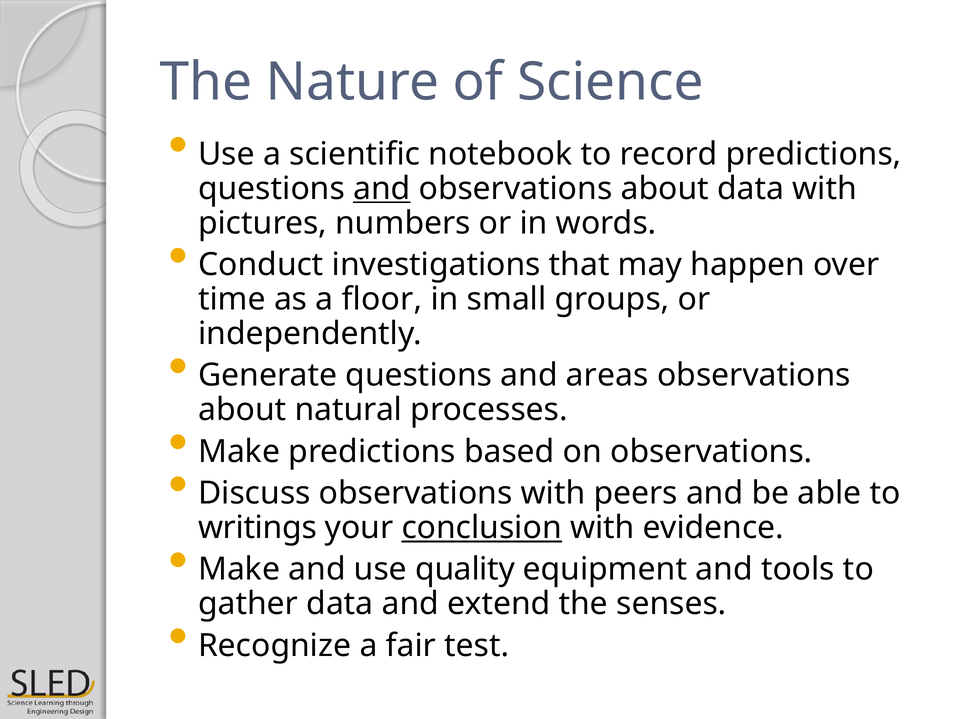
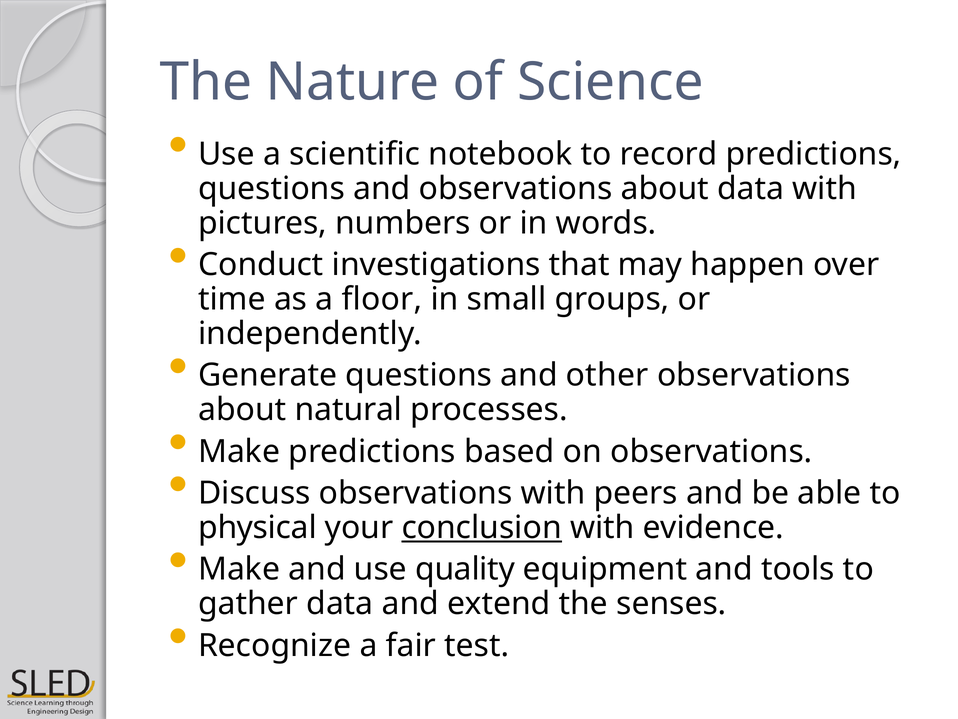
and underline: present -> none (382, 188)
areas: areas -> other (607, 375)
writings: writings -> physical (257, 527)
